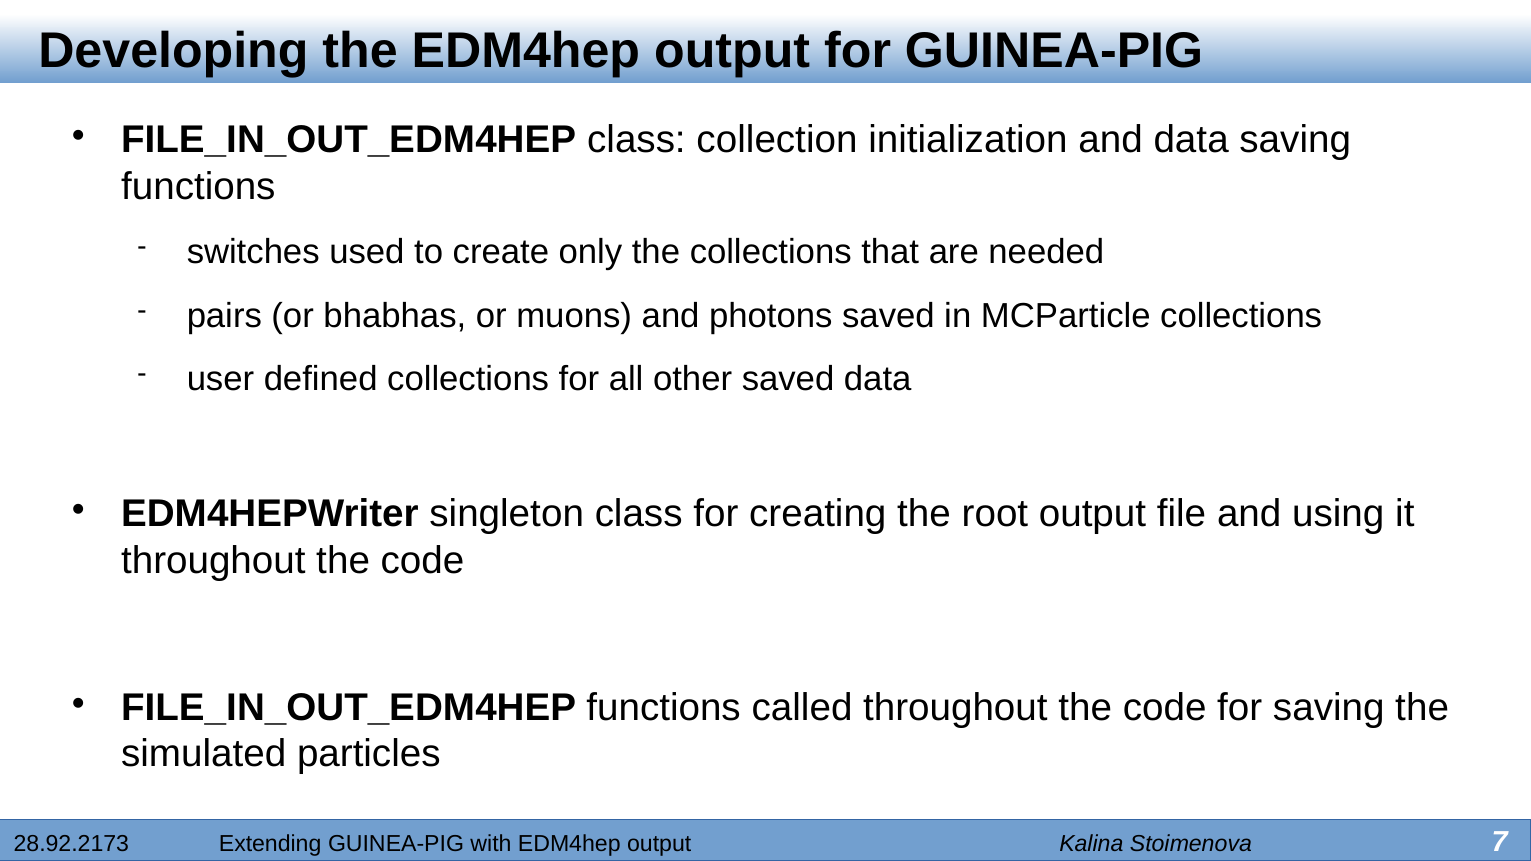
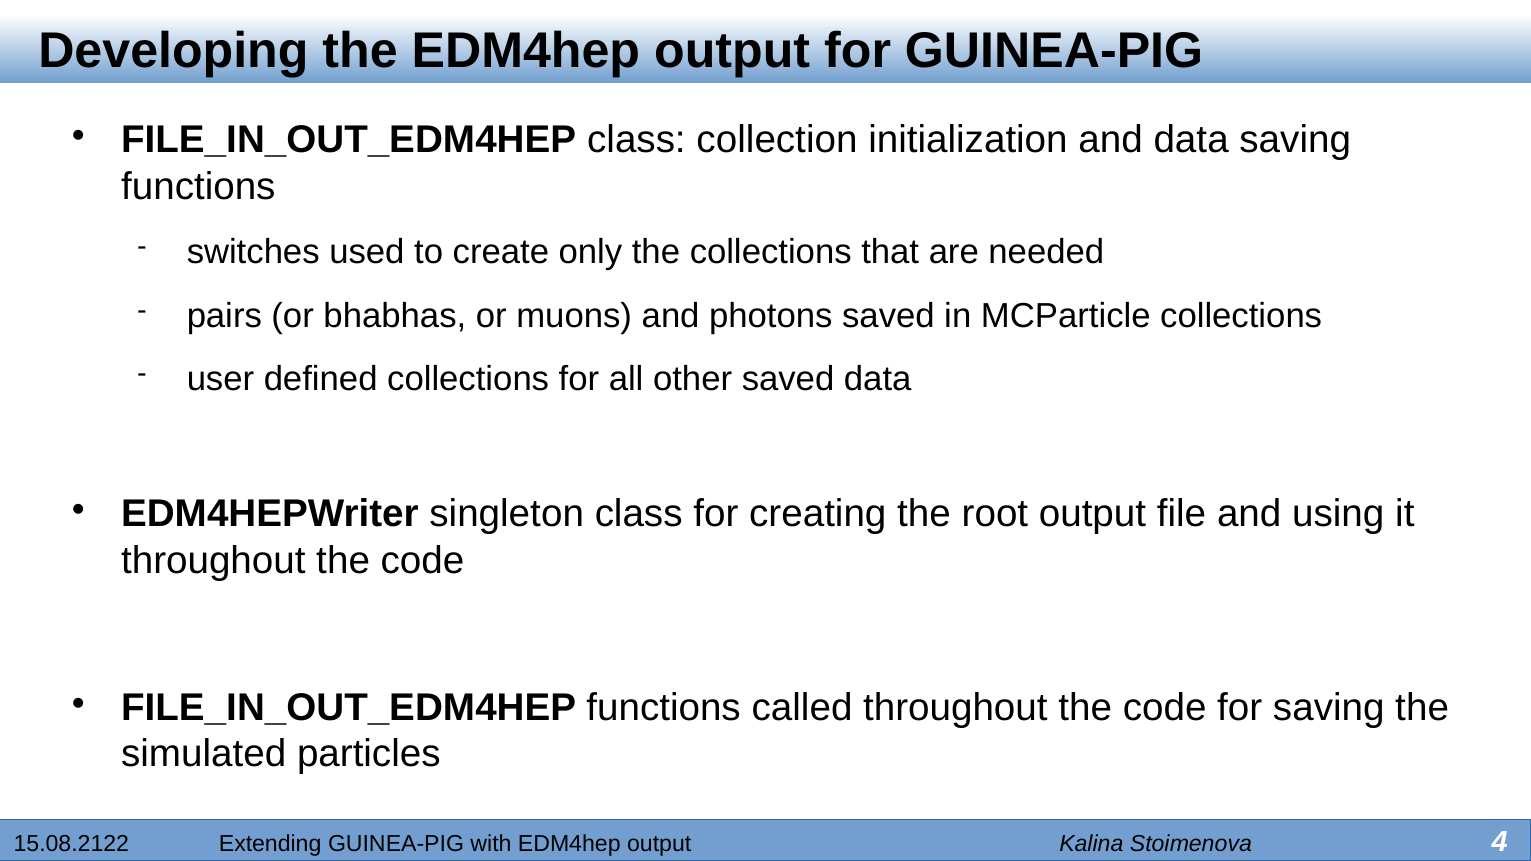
28.92.2173: 28.92.2173 -> 15.08.2122 (71, 844)
7: 7 -> 4 (1500, 842)
